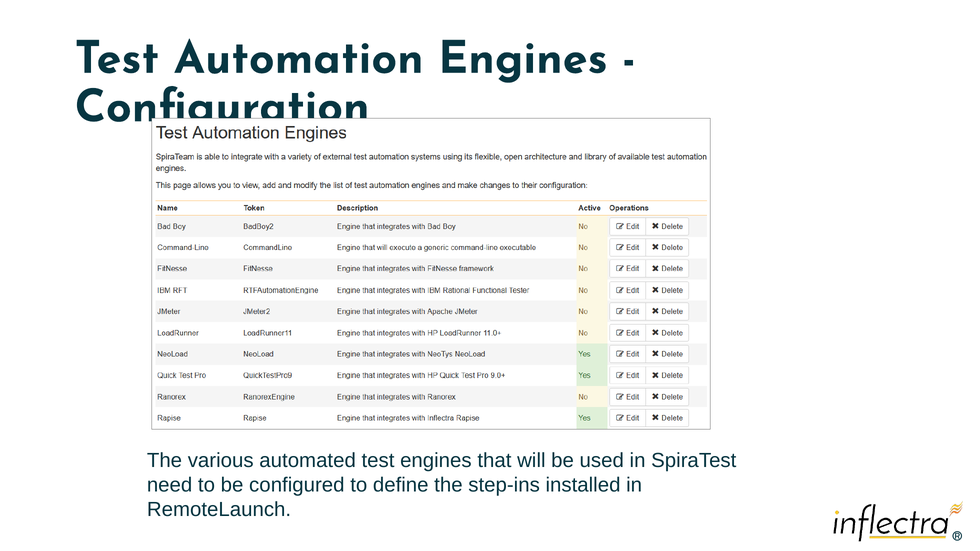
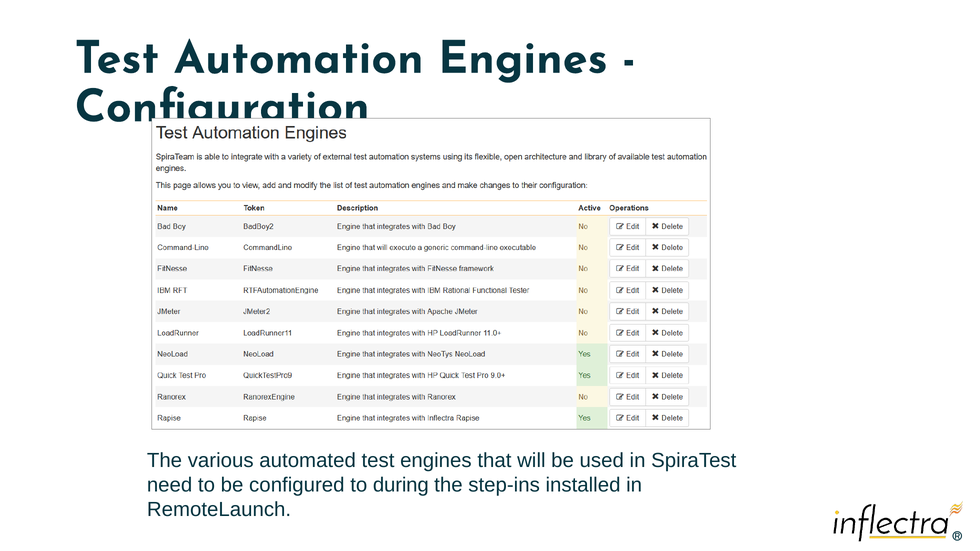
define: define -> during (401, 485)
